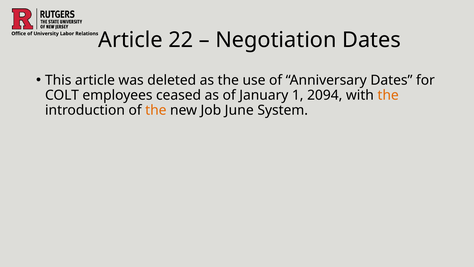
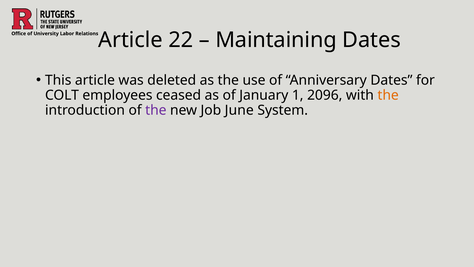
Negotiation: Negotiation -> Maintaining (276, 40)
2094: 2094 -> 2096 (325, 95)
the colour: orange -> purple (156, 110)
